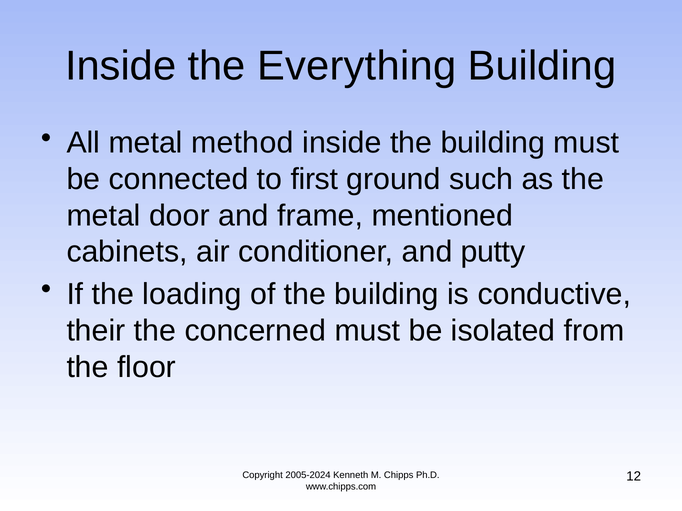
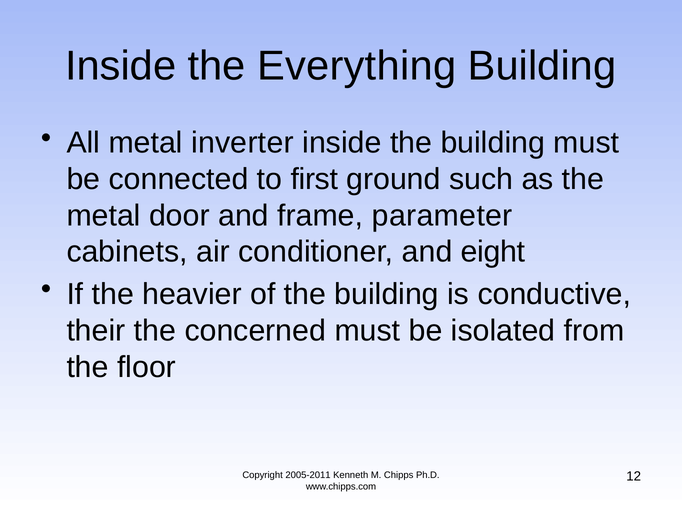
method: method -> inverter (242, 143)
mentioned: mentioned -> parameter (442, 216)
putty: putty -> eight (493, 252)
loading: loading -> heavier (192, 295)
2005-2024: 2005-2024 -> 2005-2011 (308, 476)
